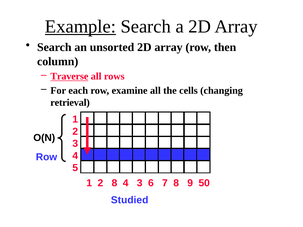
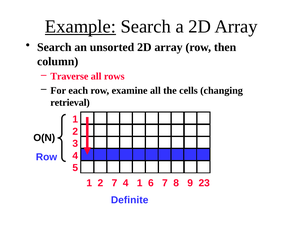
Traverse underline: present -> none (69, 76)
2 8: 8 -> 7 (114, 183)
4 3: 3 -> 1 (140, 183)
50: 50 -> 23 (204, 183)
Studied: Studied -> Definite (130, 200)
